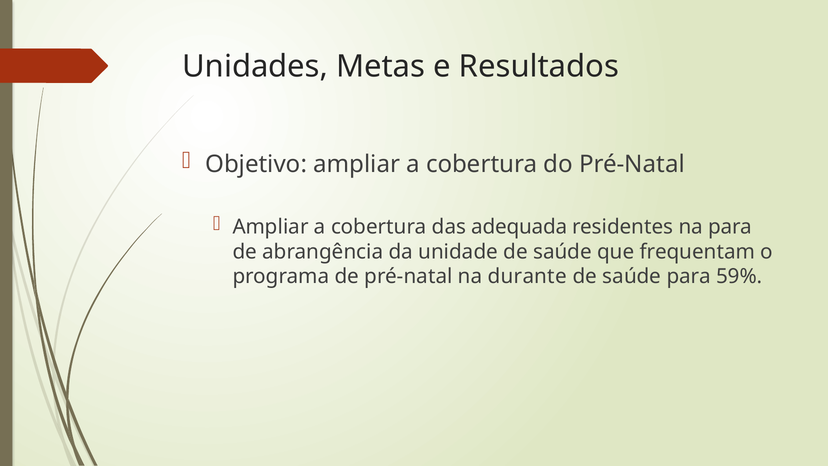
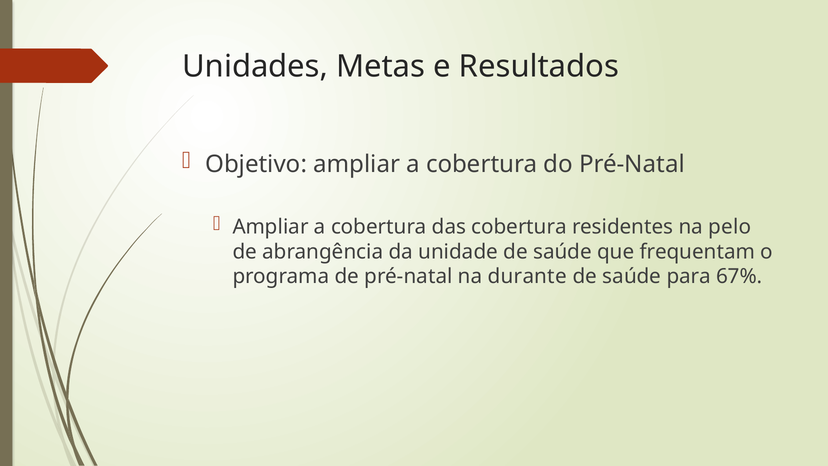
das adequada: adequada -> cobertura (519, 227)
na para: para -> pelo (730, 227)
59%: 59% -> 67% (739, 276)
